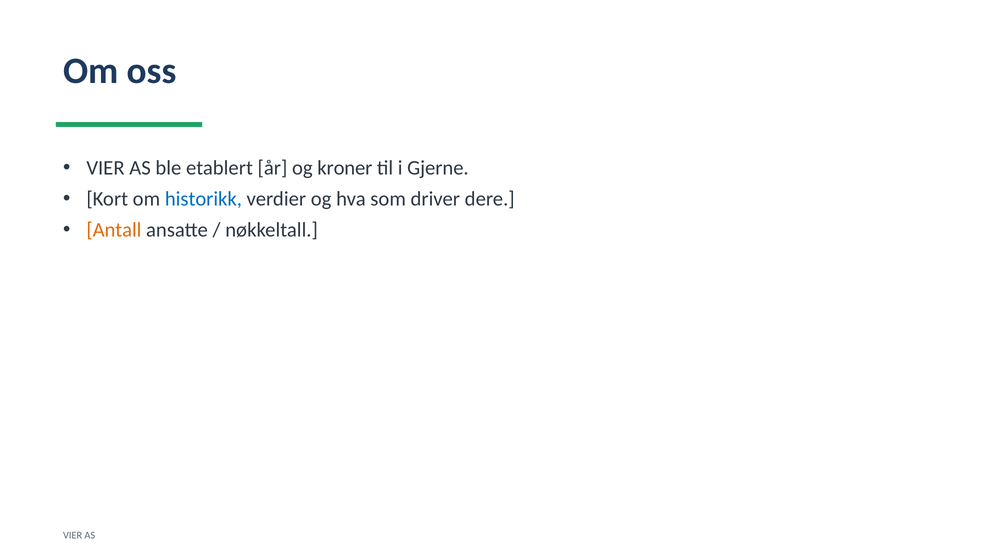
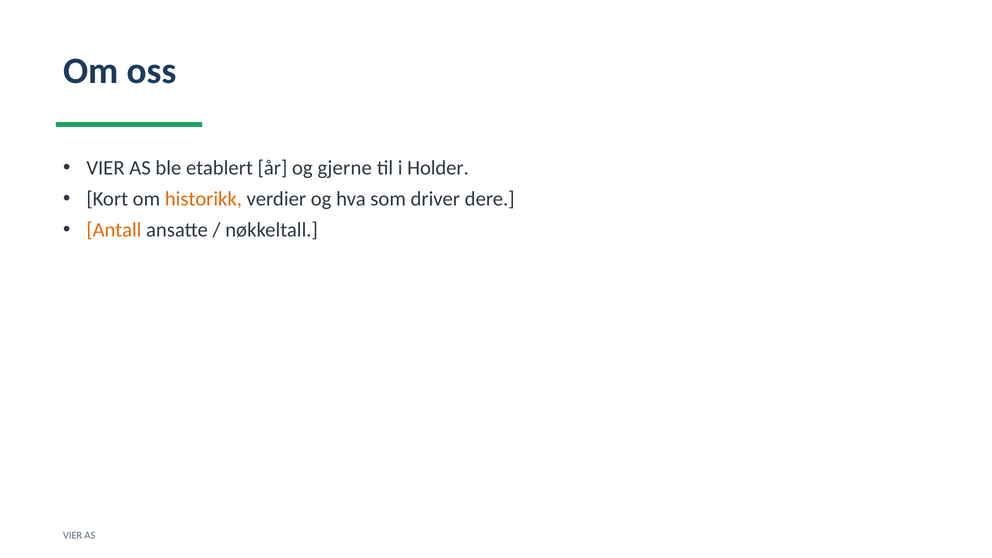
kroner: kroner -> gjerne (345, 168)
Gjerne: Gjerne -> Holder (438, 168)
historikk colour: blue -> orange (203, 199)
